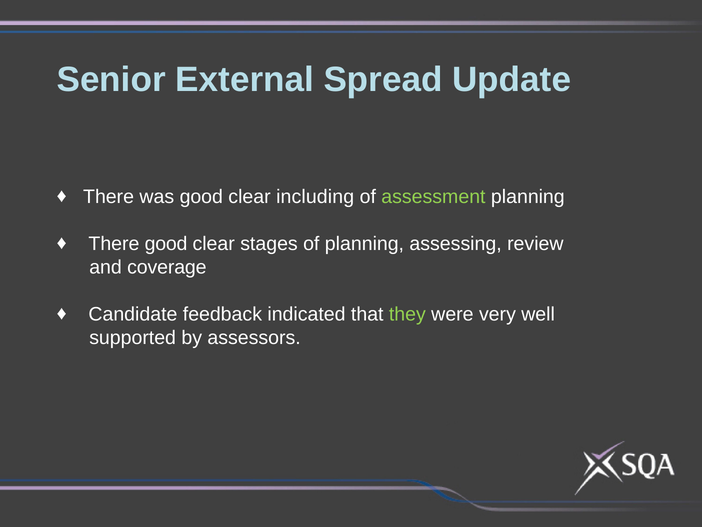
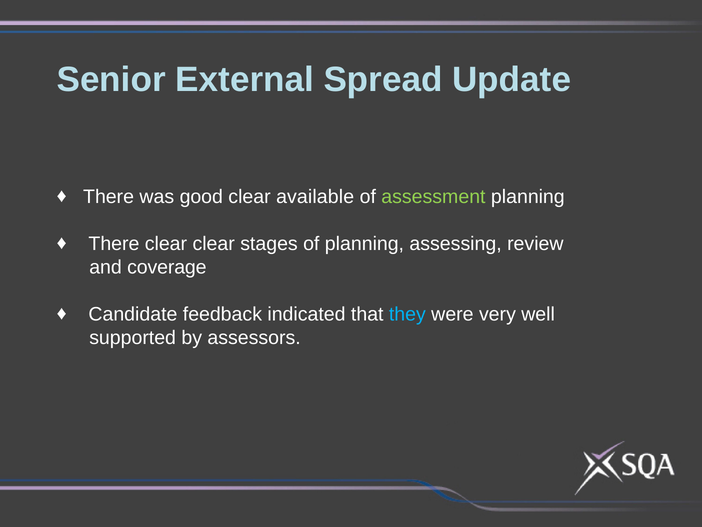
including: including -> available (315, 197)
There good: good -> clear (166, 244)
they colour: light green -> light blue (407, 314)
